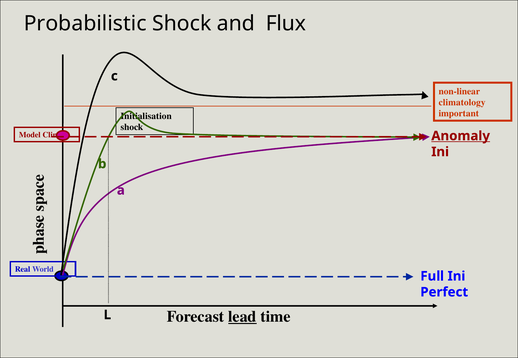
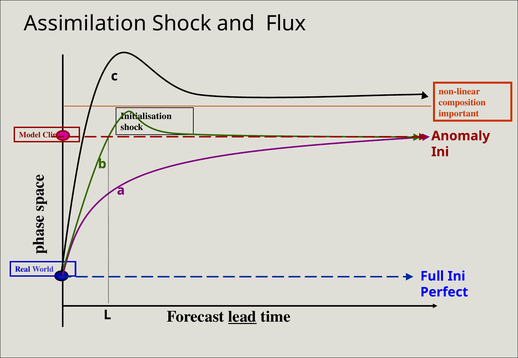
Probabilistic: Probabilistic -> Assimilation (85, 23)
climatology: climatology -> composition (462, 103)
Anomaly underline: present -> none (461, 136)
